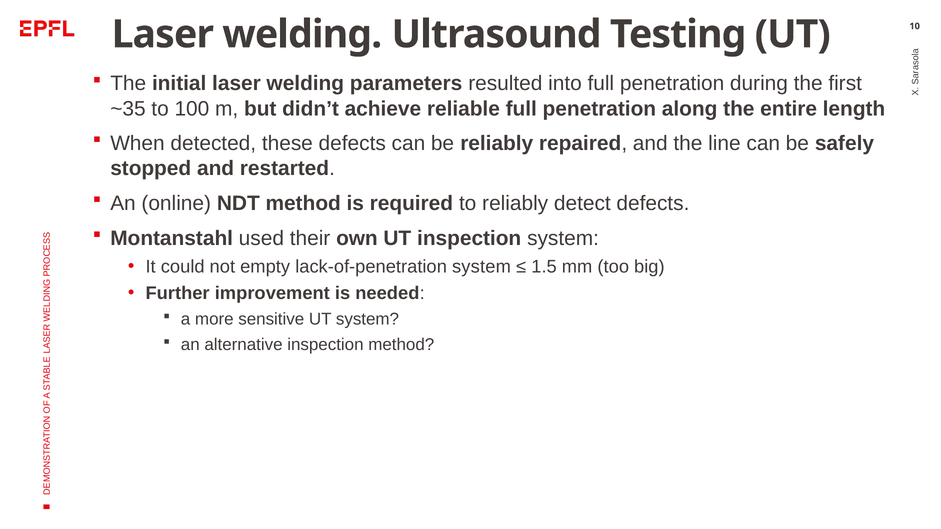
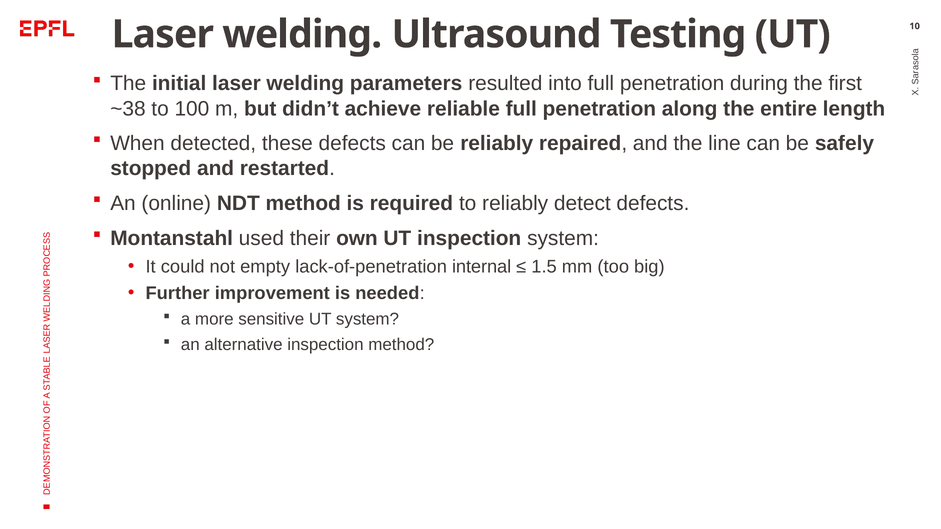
~35: ~35 -> ~38 (128, 109)
lack-of-penetration system: system -> internal (482, 267)
